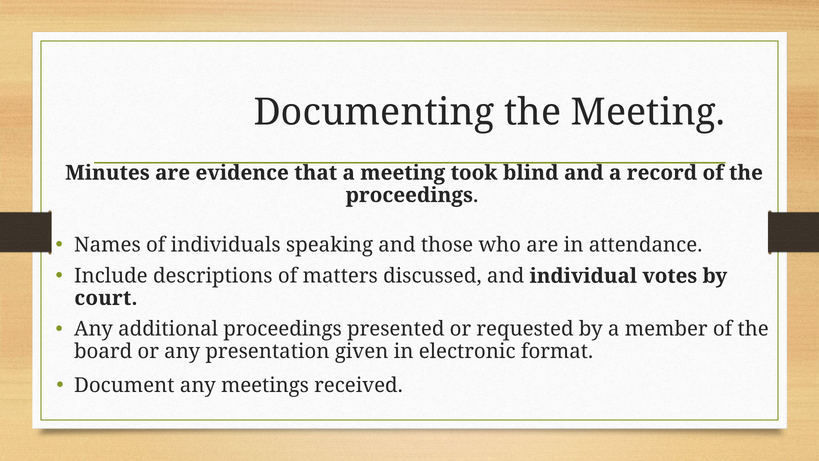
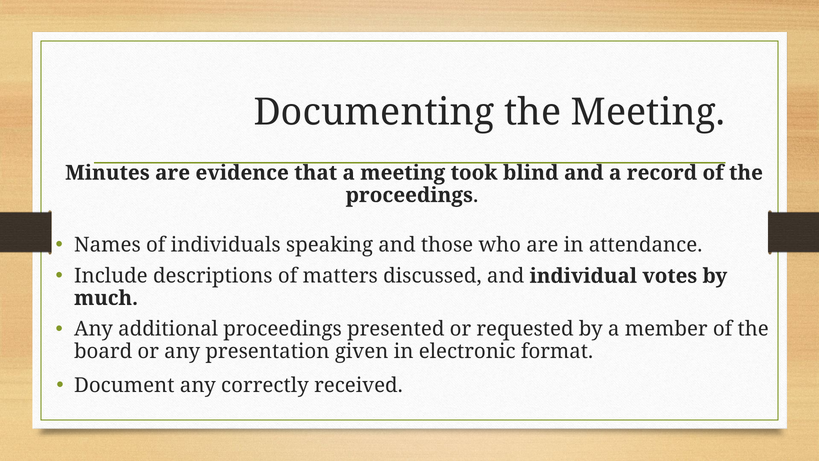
court: court -> much (106, 298)
meetings: meetings -> correctly (265, 385)
